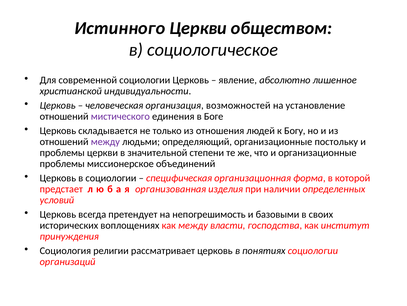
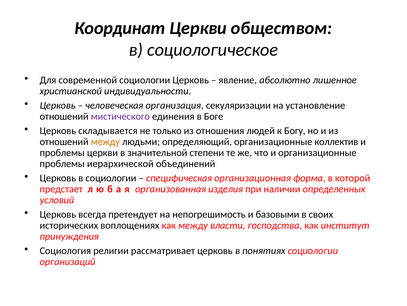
Истинного: Истинного -> Координат (120, 28)
возможностей: возможностей -> секуляризации (238, 105)
между colour: purple -> orange (105, 142)
постольку: постольку -> коллектив (336, 142)
миссионерское: миссионерское -> иерархической (120, 164)
